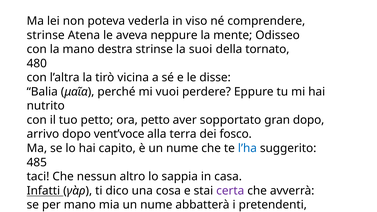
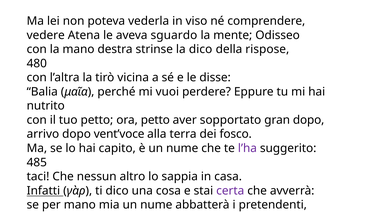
strinse: strinse -> vedere (46, 35)
aveva neppure: neppure -> sguardo (174, 35)
la suoi: suoi -> dico (201, 49)
tornato: tornato -> rispose (267, 49)
l’ha colour: blue -> purple (247, 148)
